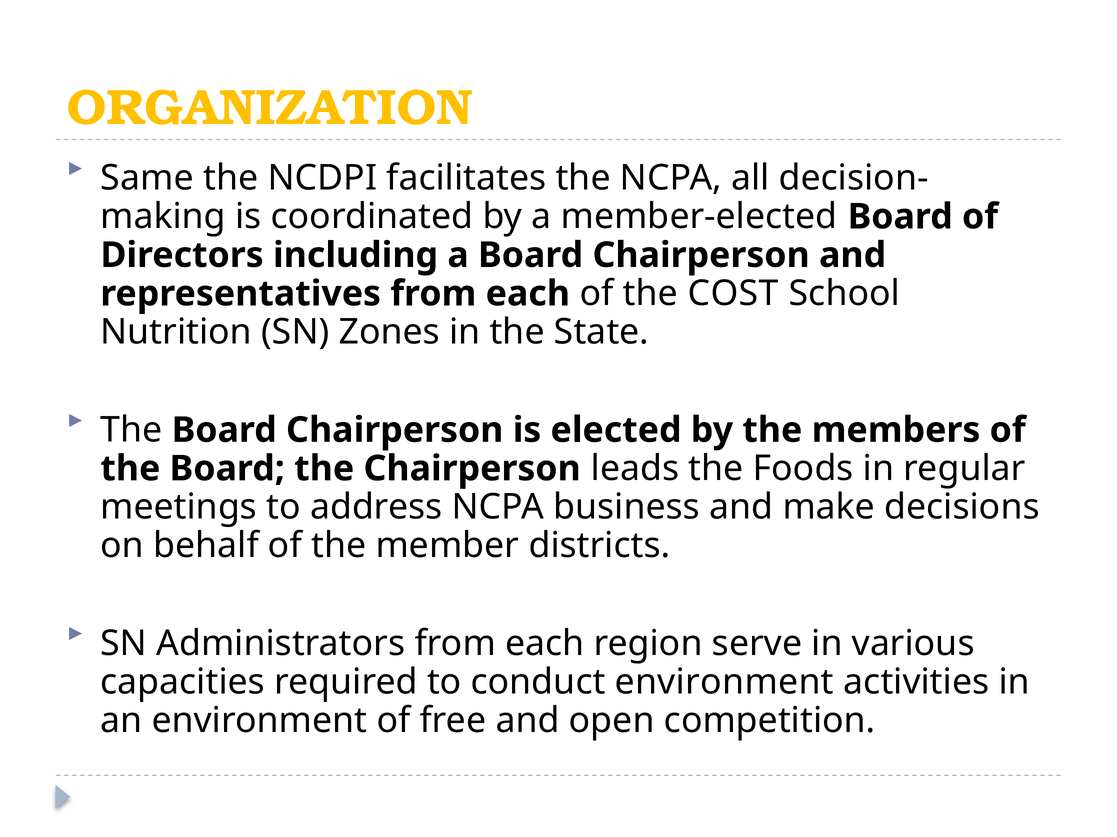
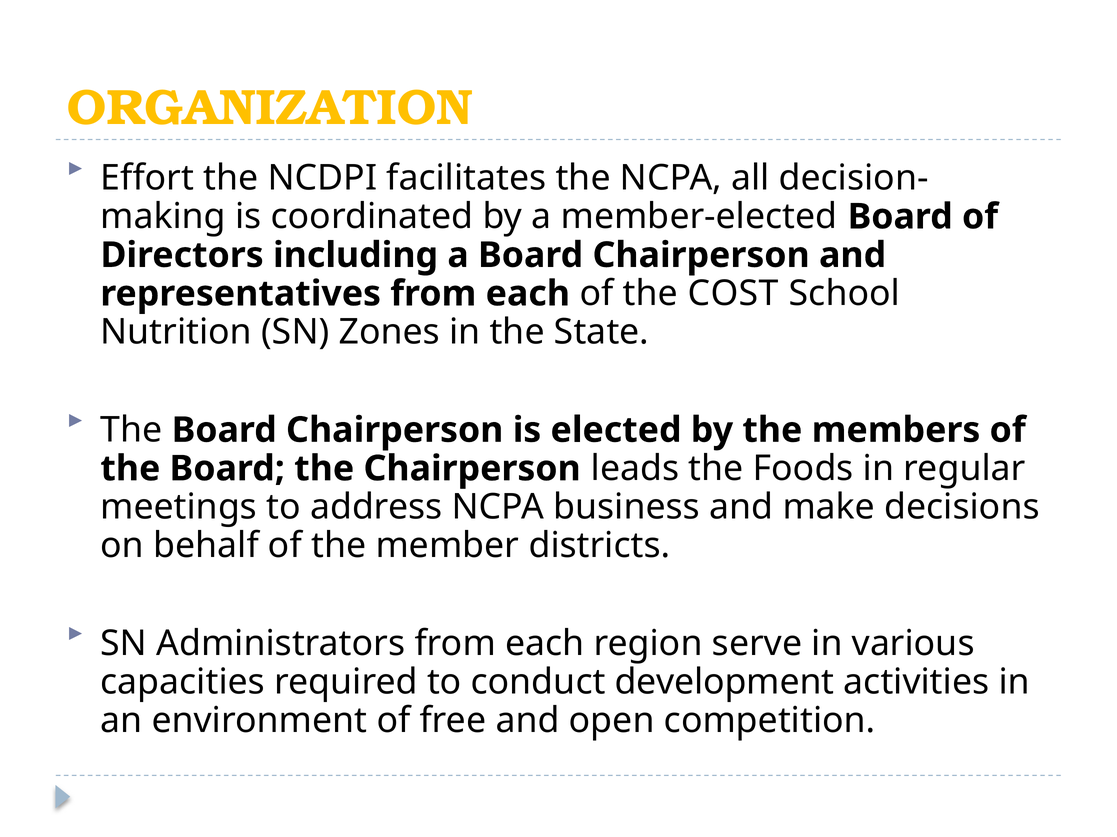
Same: Same -> Effort (147, 178)
conduct environment: environment -> development (725, 683)
